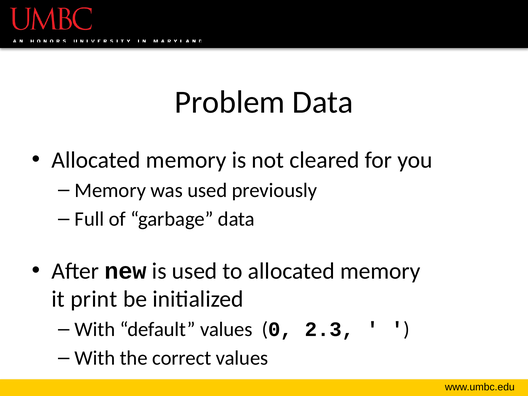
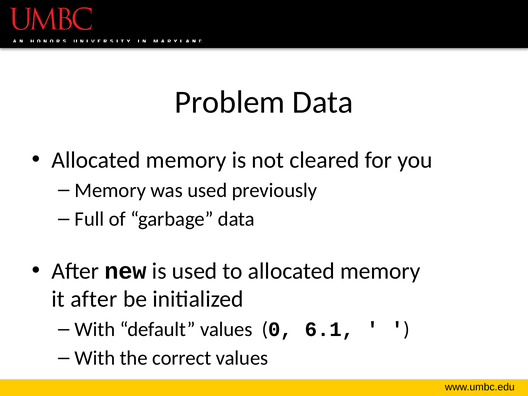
it print: print -> after (94, 299)
2.3: 2.3 -> 6.1 (330, 329)
